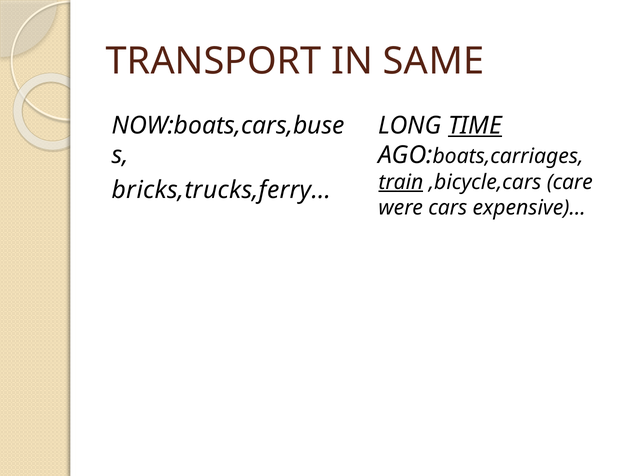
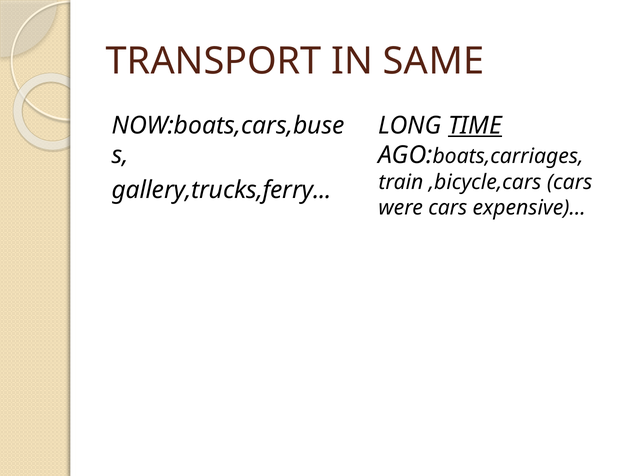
train underline: present -> none (401, 182)
,bicycle,cars care: care -> cars (570, 182)
bricks,trucks,ferry: bricks,trucks,ferry -> gallery,trucks,ferry (222, 190)
